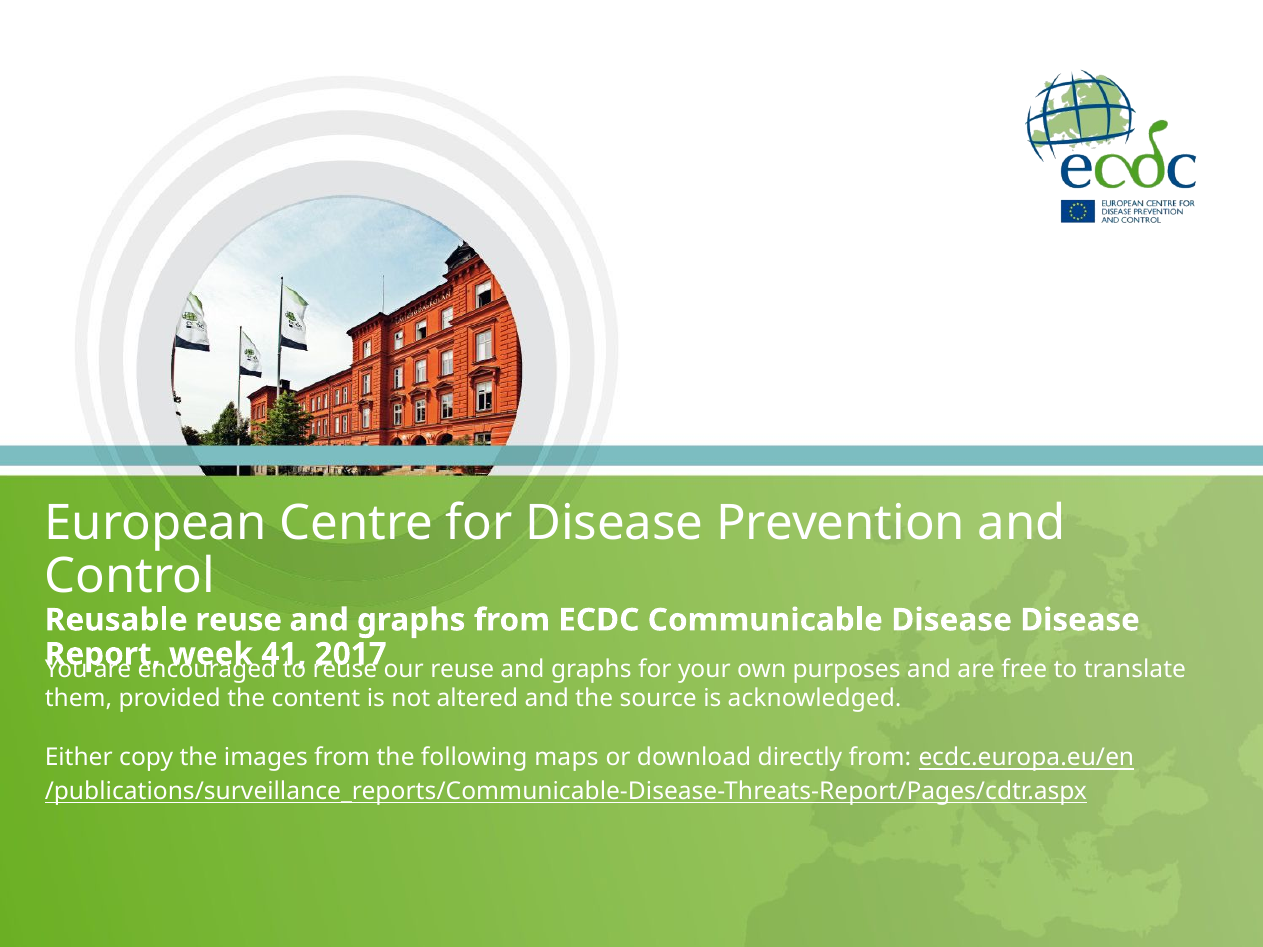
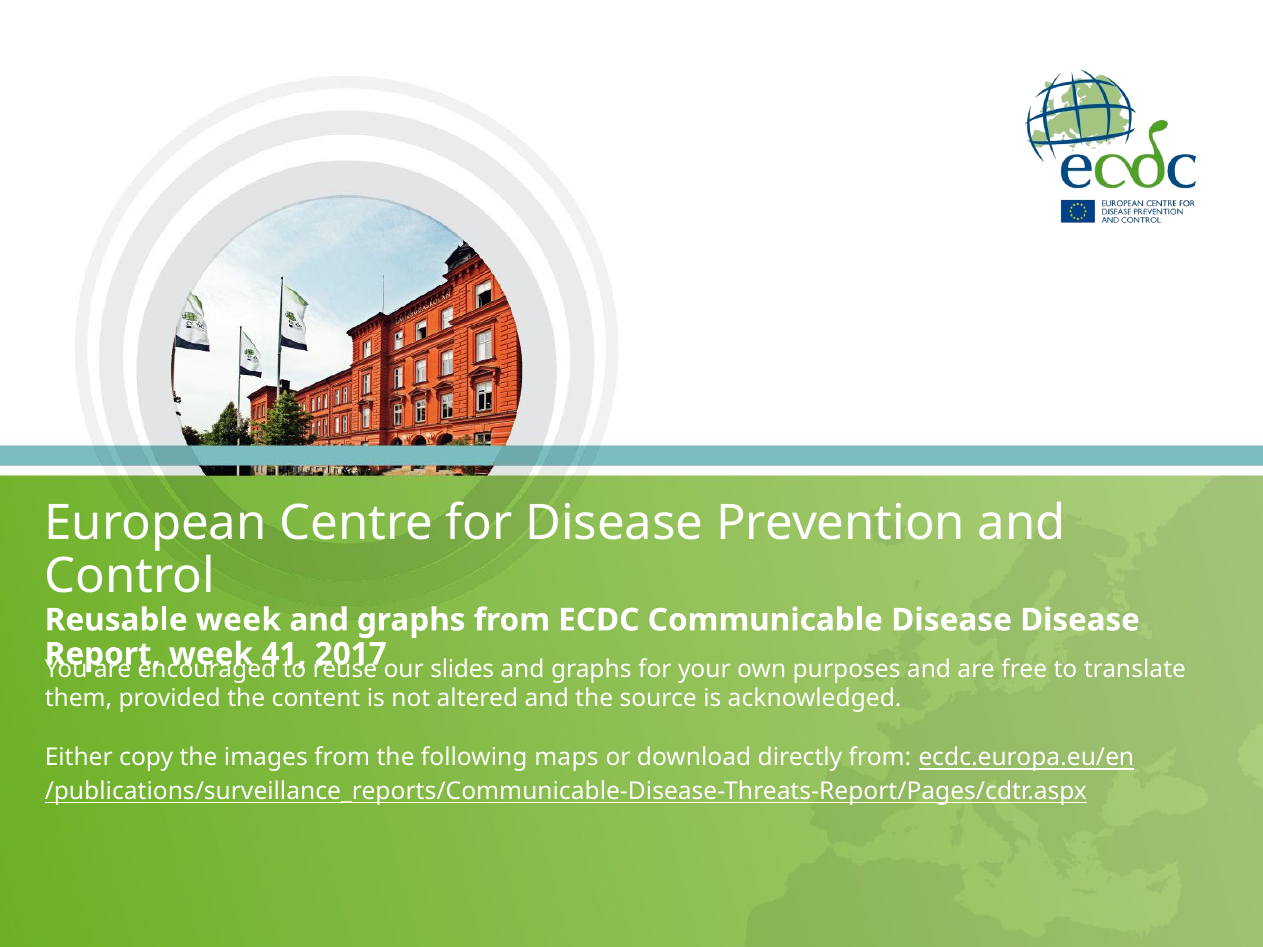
Reusable reuse: reuse -> week (238, 620)
our reuse: reuse -> slides (462, 669)
